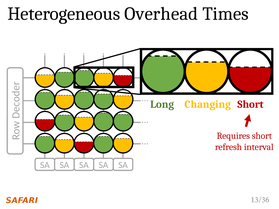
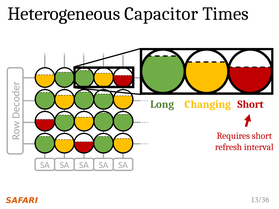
Overhead: Overhead -> Capacitor (161, 14)
